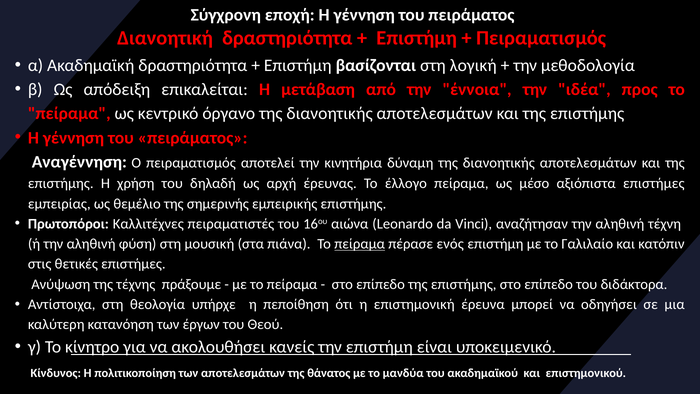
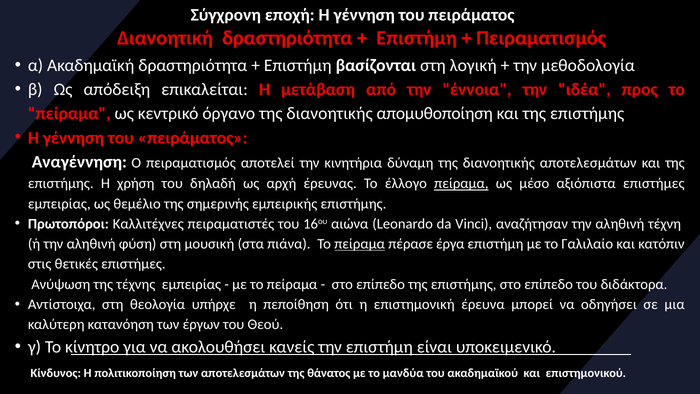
όργανο της διανοητικής αποτελεσμάτων: αποτελεσμάτων -> απομυθοποίηση (435, 114)
πείραμα underline: none -> present (461, 183)
ενός: ενός -> έργα (450, 244)
τέχνης πράξουμε: πράξουμε -> εμπειρίας (191, 284)
